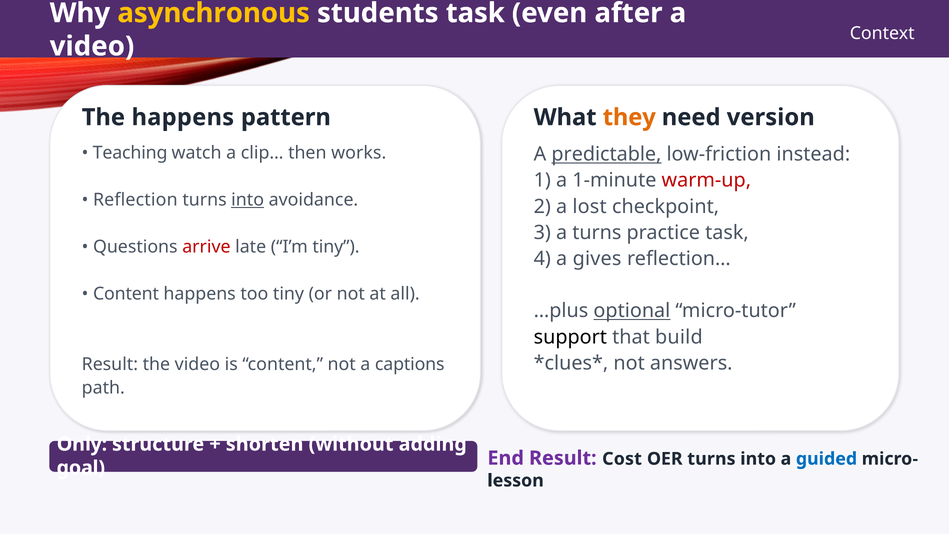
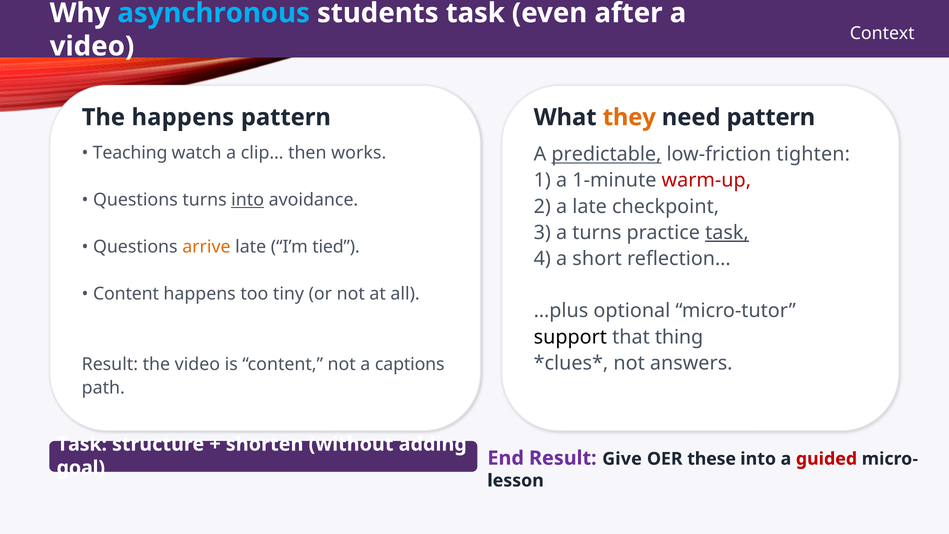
asynchronous colour: yellow -> light blue (214, 13)
need version: version -> pattern (771, 117)
instead: instead -> tighten (813, 154)
Reflection: Reflection -> Questions (135, 200)
a lost: lost -> late (590, 206)
task underline: none -> present (727, 233)
arrive colour: red -> orange (206, 247)
I’m tiny: tiny -> tied (336, 247)
gives: gives -> short (597, 259)
optional underline: present -> none (632, 311)
build: build -> thing (679, 337)
Only: Only -> Task (82, 444)
Cost: Cost -> Give (622, 459)
OER turns: turns -> these (712, 459)
guided colour: blue -> red (826, 459)
